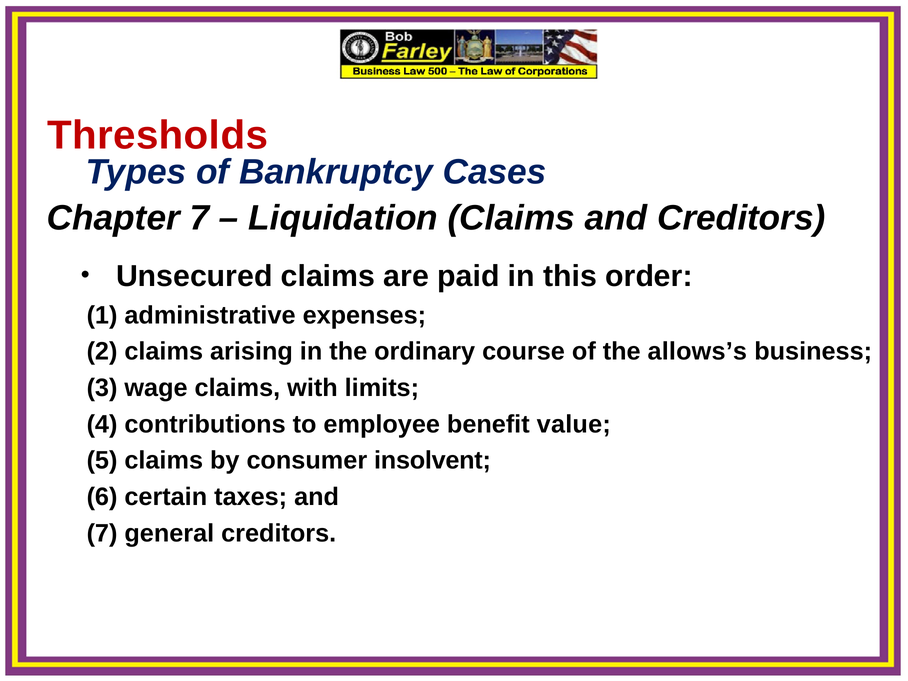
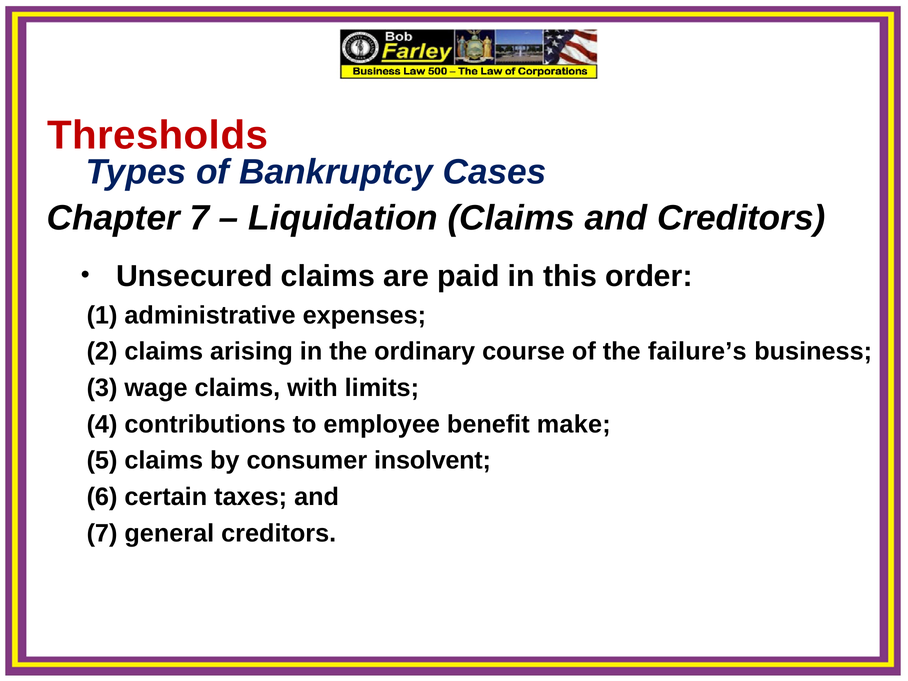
allows’s: allows’s -> failure’s (697, 352)
value: value -> make (574, 424)
